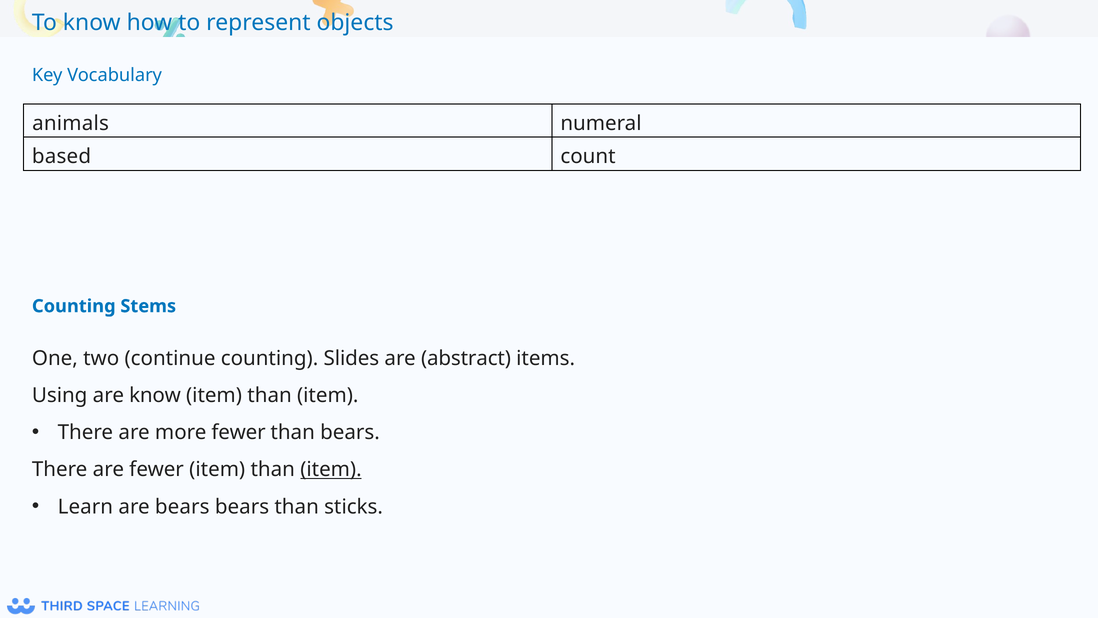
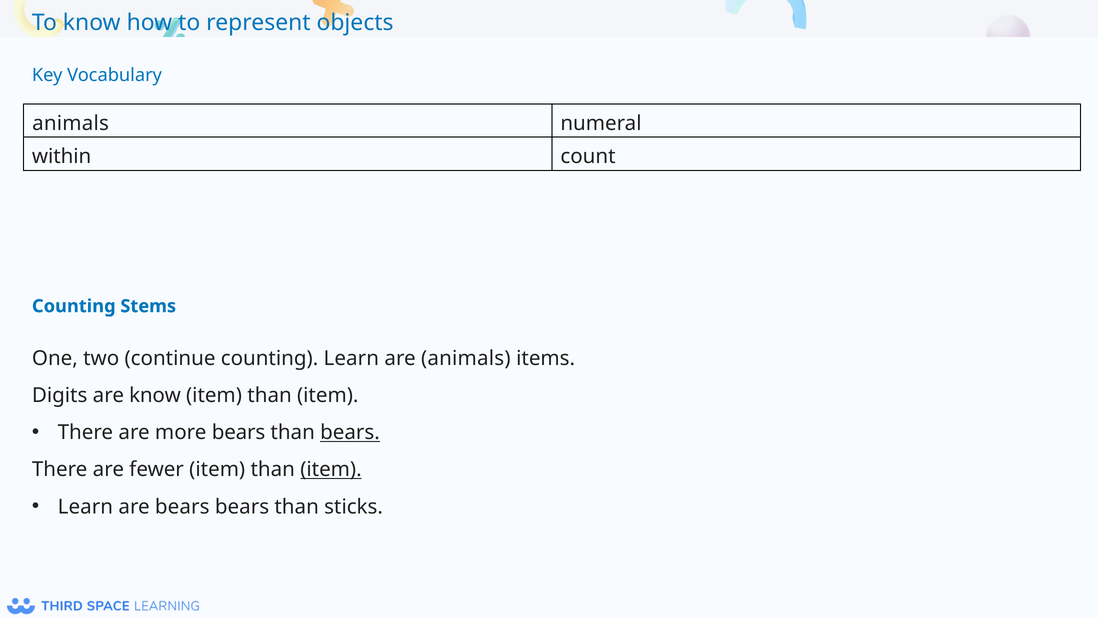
based: based -> within (62, 156)
counting Slides: Slides -> Learn (351, 358)
are abstract: abstract -> animals (466, 358)
Using: Using -> Digits (60, 395)
more fewer: fewer -> bears (239, 432)
bears underline: none -> present (350, 432)
